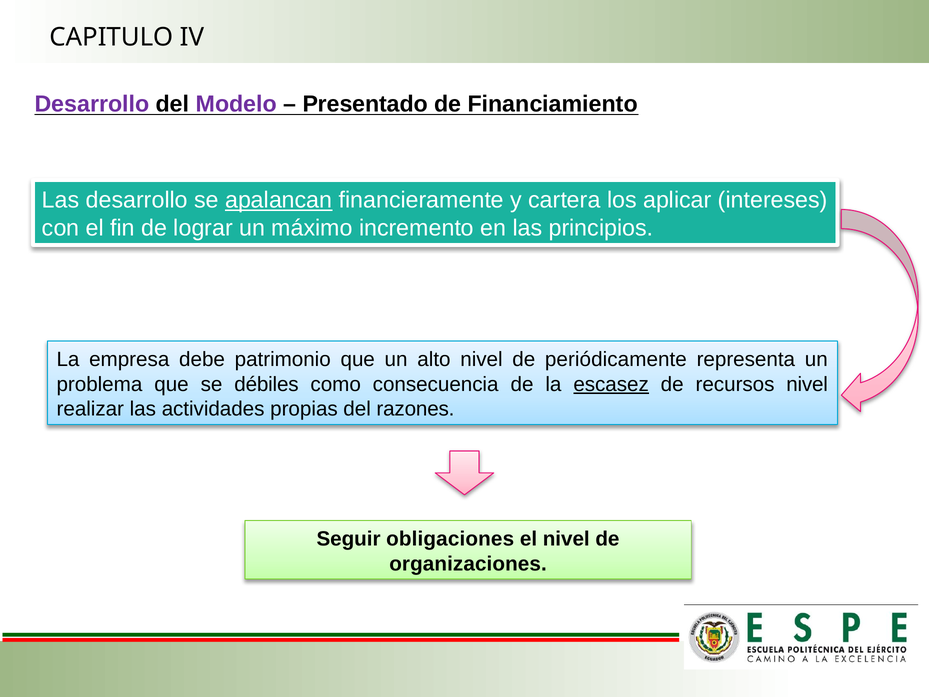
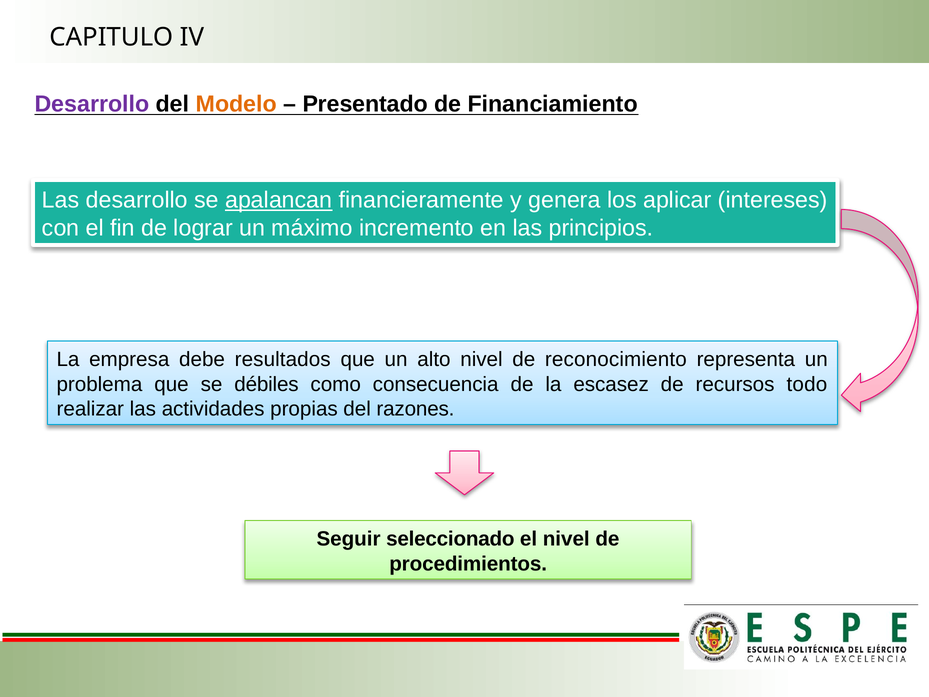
Modelo colour: purple -> orange (236, 104)
cartera: cartera -> genera (564, 200)
patrimonio: patrimonio -> resultados (283, 359)
periódicamente: periódicamente -> reconocimiento (616, 359)
escasez underline: present -> none (611, 384)
recursos nivel: nivel -> todo (807, 384)
obligaciones: obligaciones -> seleccionado (450, 539)
organizaciones: organizaciones -> procedimientos (468, 564)
